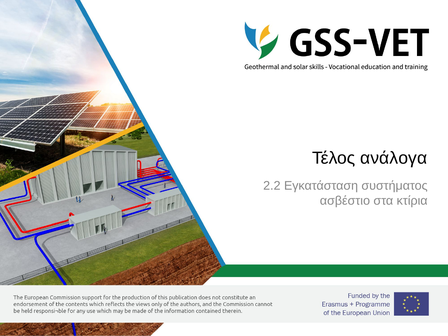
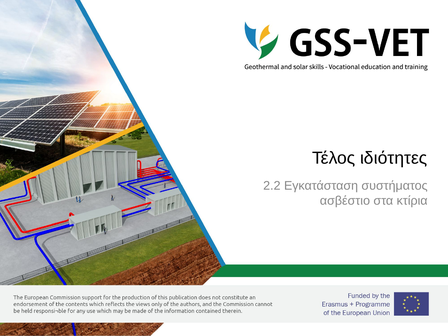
ανάλογα: ανάλογα -> ιδιότητες (394, 158)
